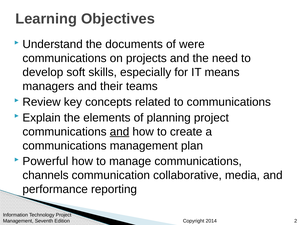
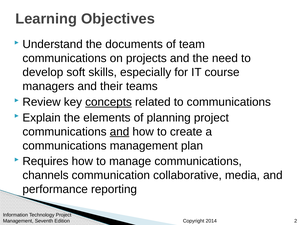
were: were -> team (192, 44)
means: means -> course (222, 72)
concepts underline: none -> present (109, 102)
Powerful: Powerful -> Requires (45, 161)
